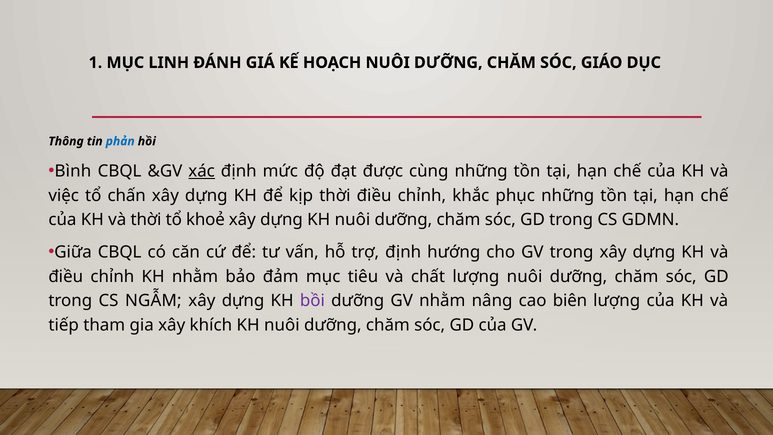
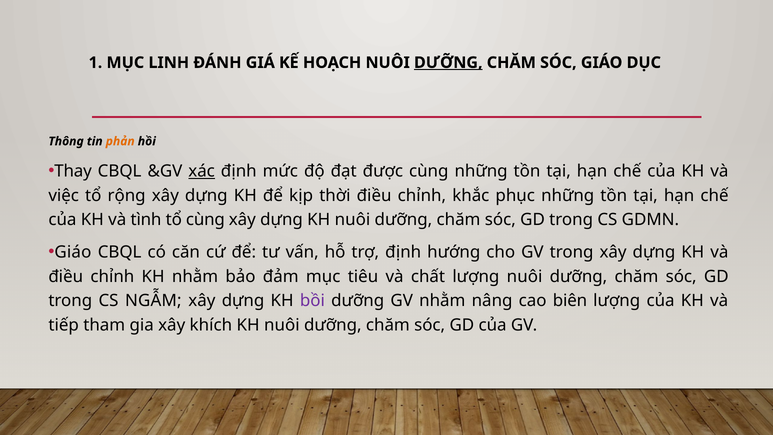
DƯỠNG underline: none -> present (448, 63)
phản colour: blue -> orange (120, 141)
Bình: Bình -> Thay (73, 171)
chấn: chấn -> rộng (127, 195)
và thời: thời -> tình (146, 220)
tổ khoẻ: khoẻ -> cùng (205, 220)
Giữa: Giữa -> Giáo (73, 252)
